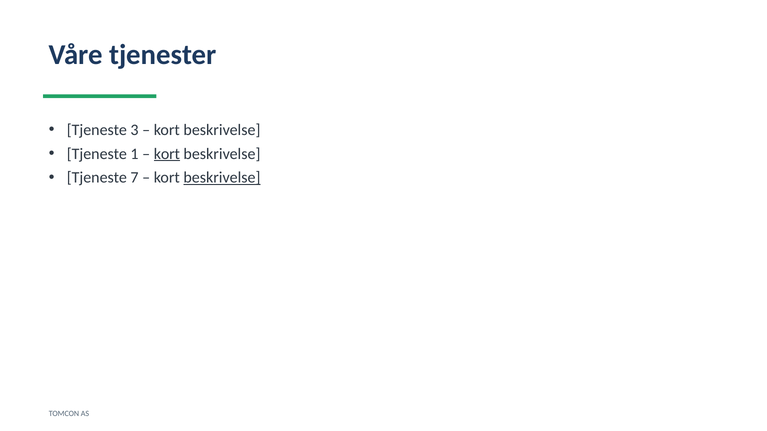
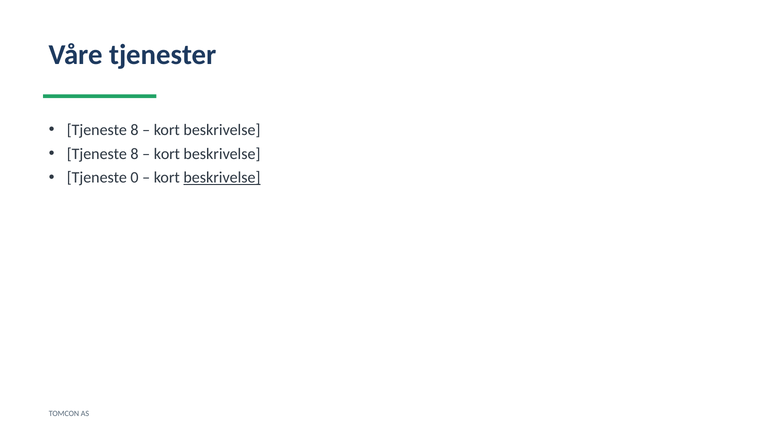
3: 3 -> 8 (134, 130)
1: 1 -> 8 (134, 154)
kort underline: present -> none (167, 154)
7: 7 -> 0 (134, 178)
